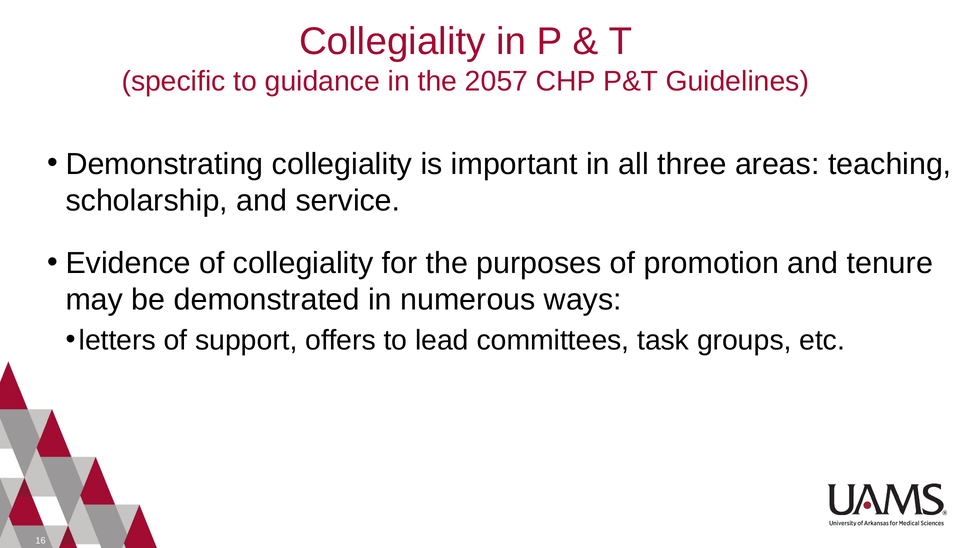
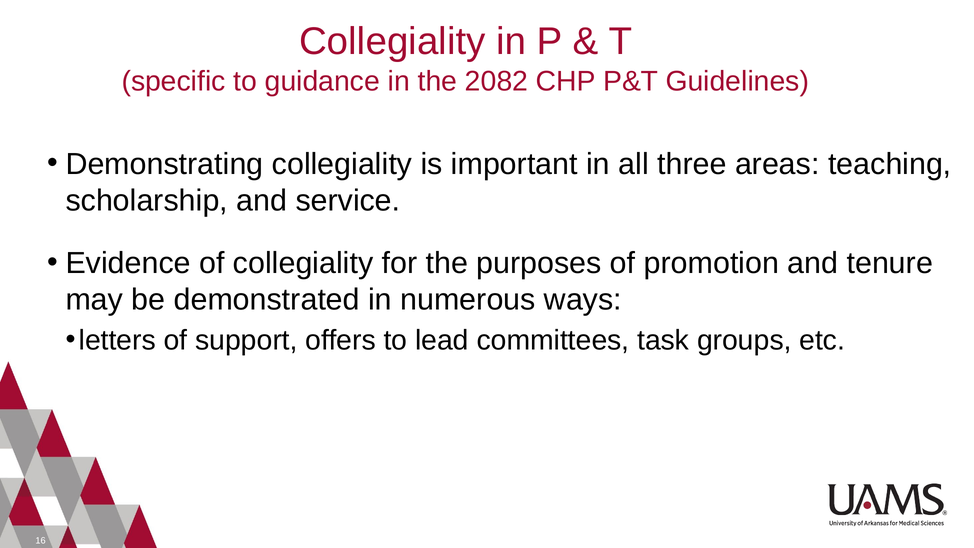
2057: 2057 -> 2082 (497, 81)
